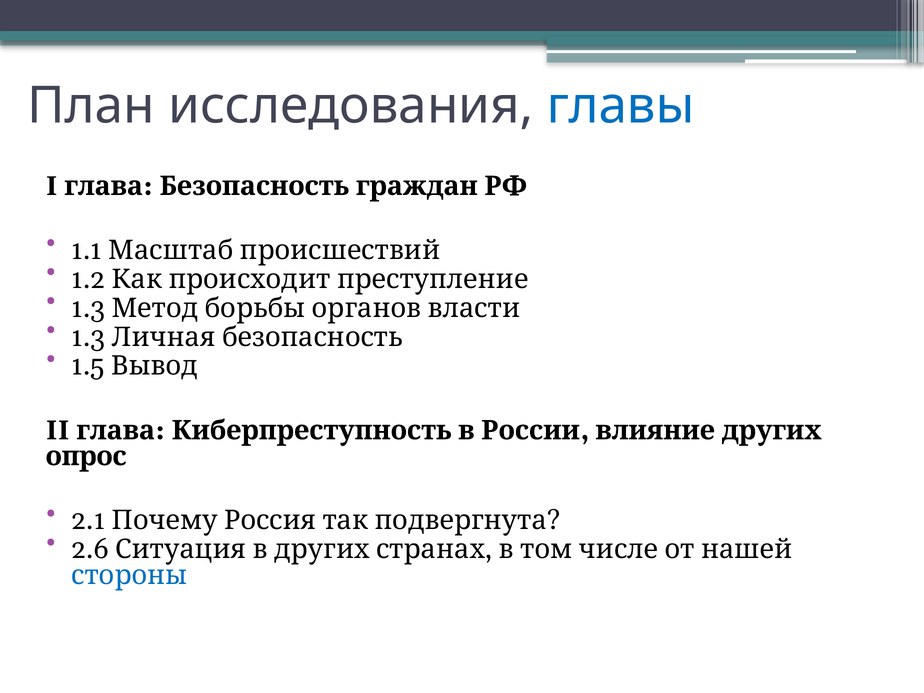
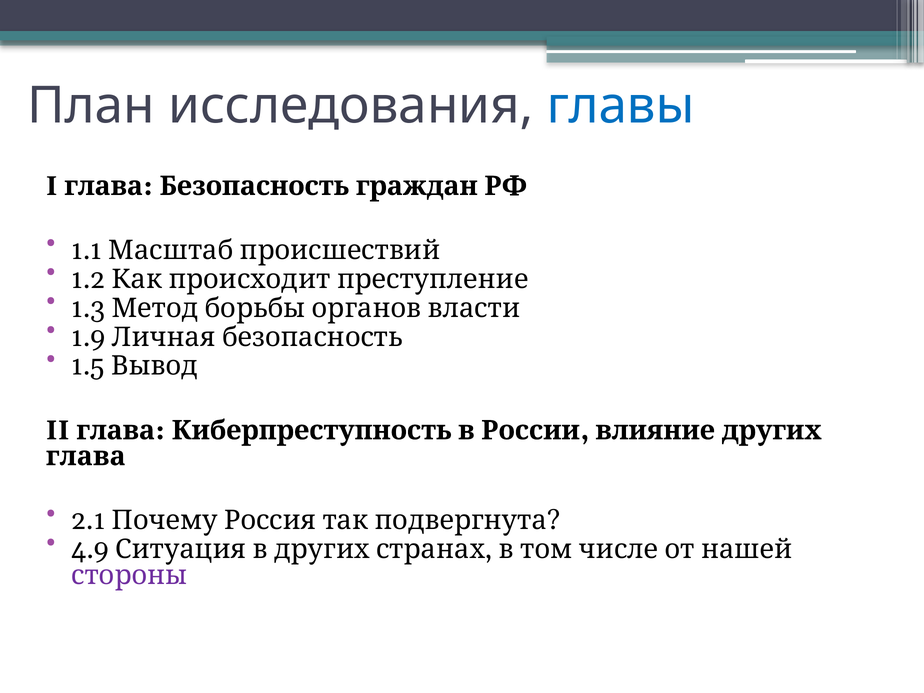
1.3: 1.3 -> 1.9 (88, 337)
опрос: опрос -> глава (86, 456)
2.6: 2.6 -> 4.9 (90, 550)
стороны colour: blue -> purple (129, 575)
